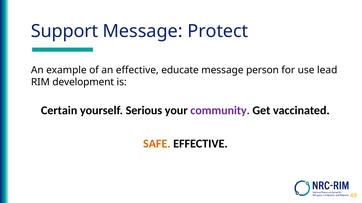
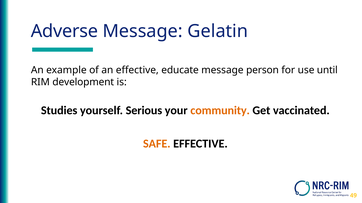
Support: Support -> Adverse (64, 31)
Protect: Protect -> Gelatin (218, 31)
lead: lead -> until (327, 70)
Certain: Certain -> Studies (59, 111)
community colour: purple -> orange (220, 111)
